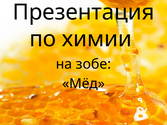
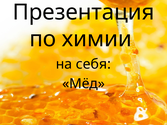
зобе: зобе -> себя (93, 64)
